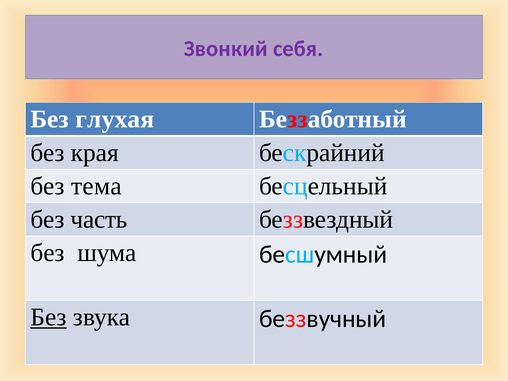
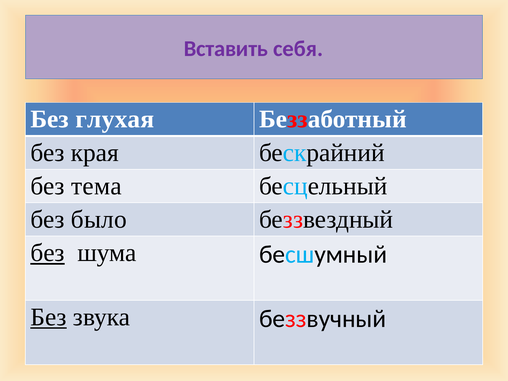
Звонкий: Звонкий -> Вставить (226, 49)
часть: часть -> было (99, 219)
без underline: none -> present (48, 253)
